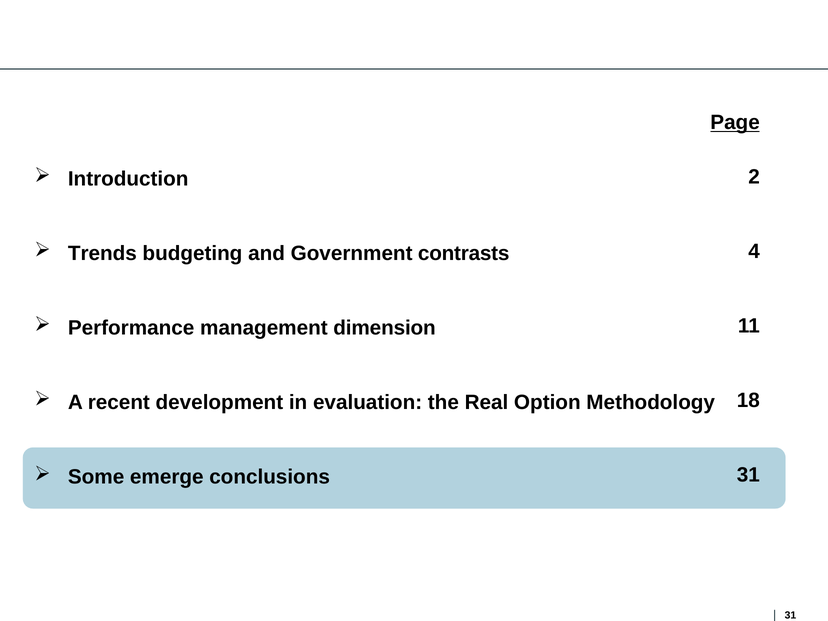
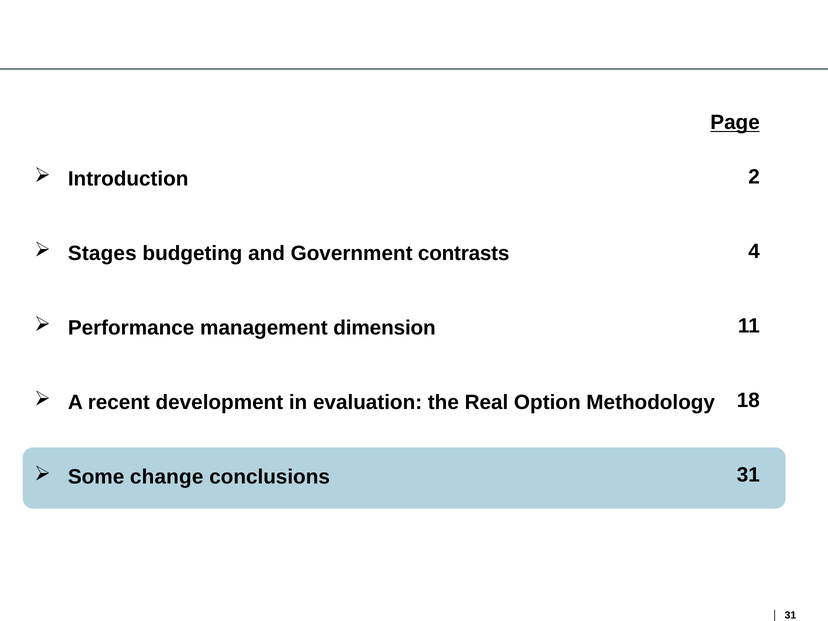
Trends: Trends -> Stages (102, 254)
emerge: emerge -> change (167, 477)
